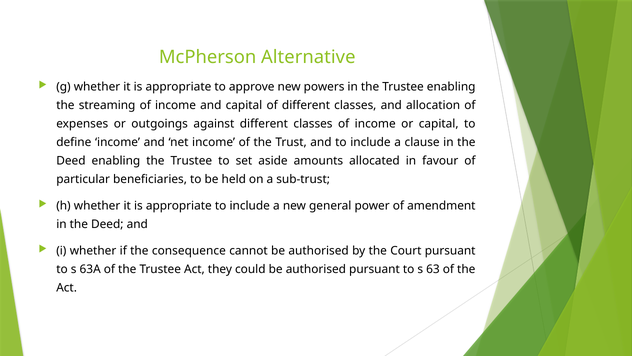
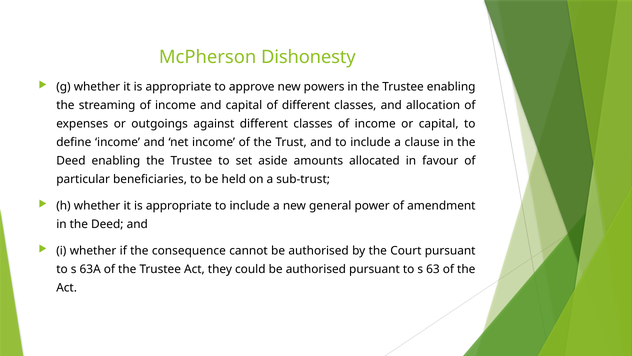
Alternative: Alternative -> Dishonesty (308, 57)
